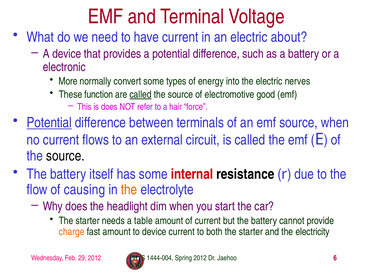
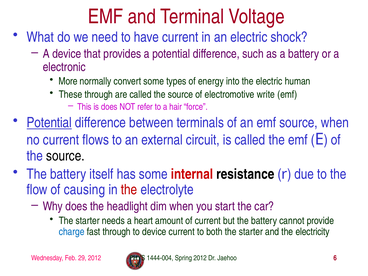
about: about -> shock (289, 37)
nerves: nerves -> human (298, 81)
These function: function -> through (99, 94)
called underline: present -> none (141, 94)
good: good -> write (266, 94)
the colour: orange -> red (129, 190)
table: table -> heart (143, 221)
charge colour: orange -> blue (72, 232)
fast amount: amount -> through (117, 232)
